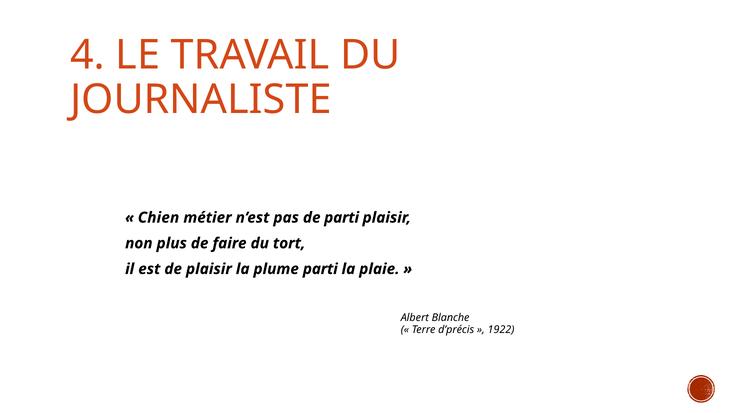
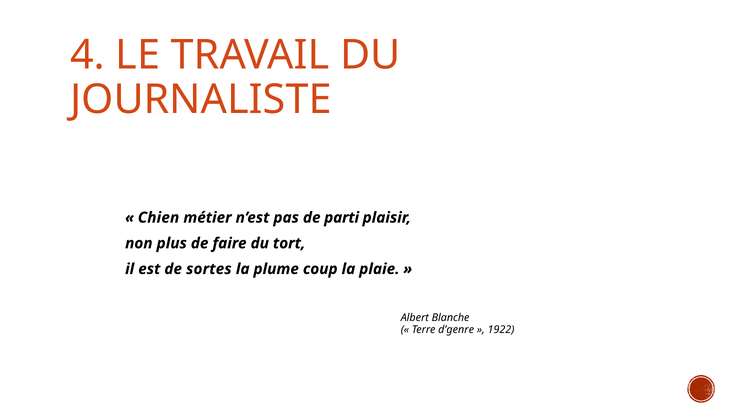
de plaisir: plaisir -> sortes (209, 269)
plume parti: parti -> coup (320, 269)
d’précis: d’précis -> d’genre (456, 330)
